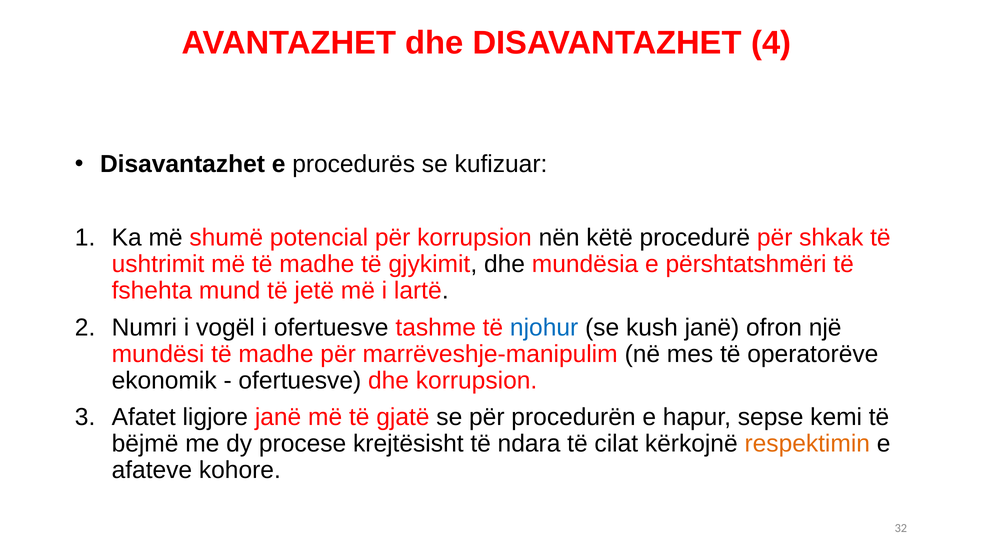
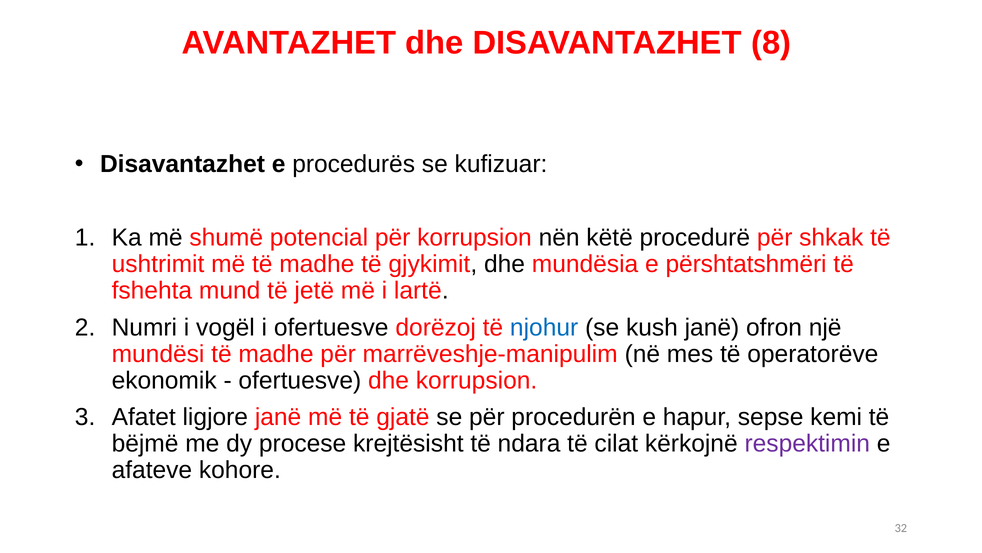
4: 4 -> 8 (771, 43)
tashme: tashme -> dorëzoj (436, 327)
respektimin colour: orange -> purple (807, 443)
